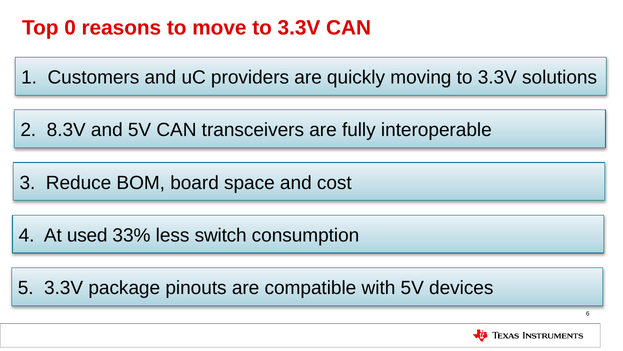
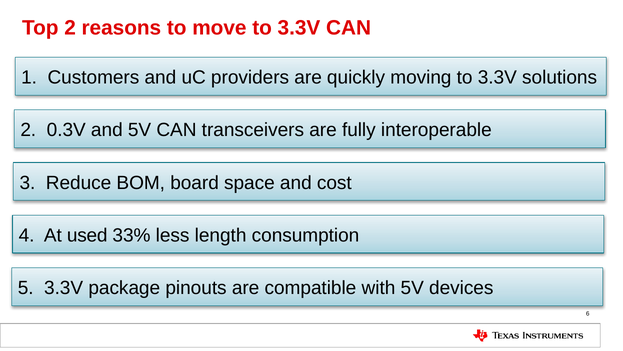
Top 0: 0 -> 2 (70, 28)
8.3V: 8.3V -> 0.3V (66, 130)
switch: switch -> length (221, 235)
